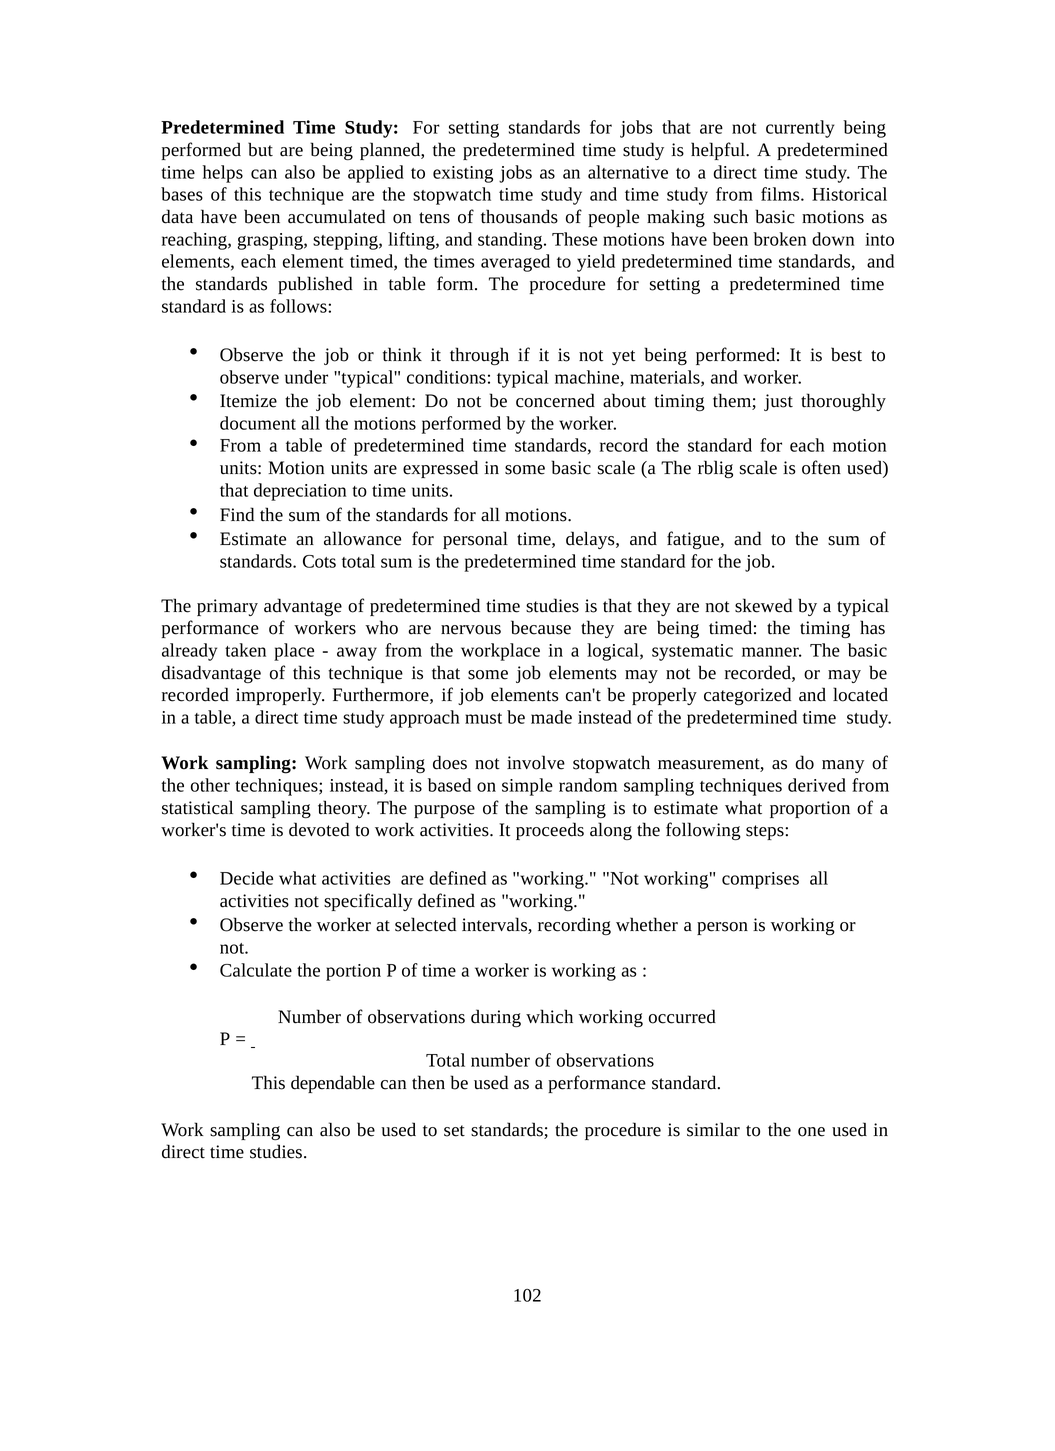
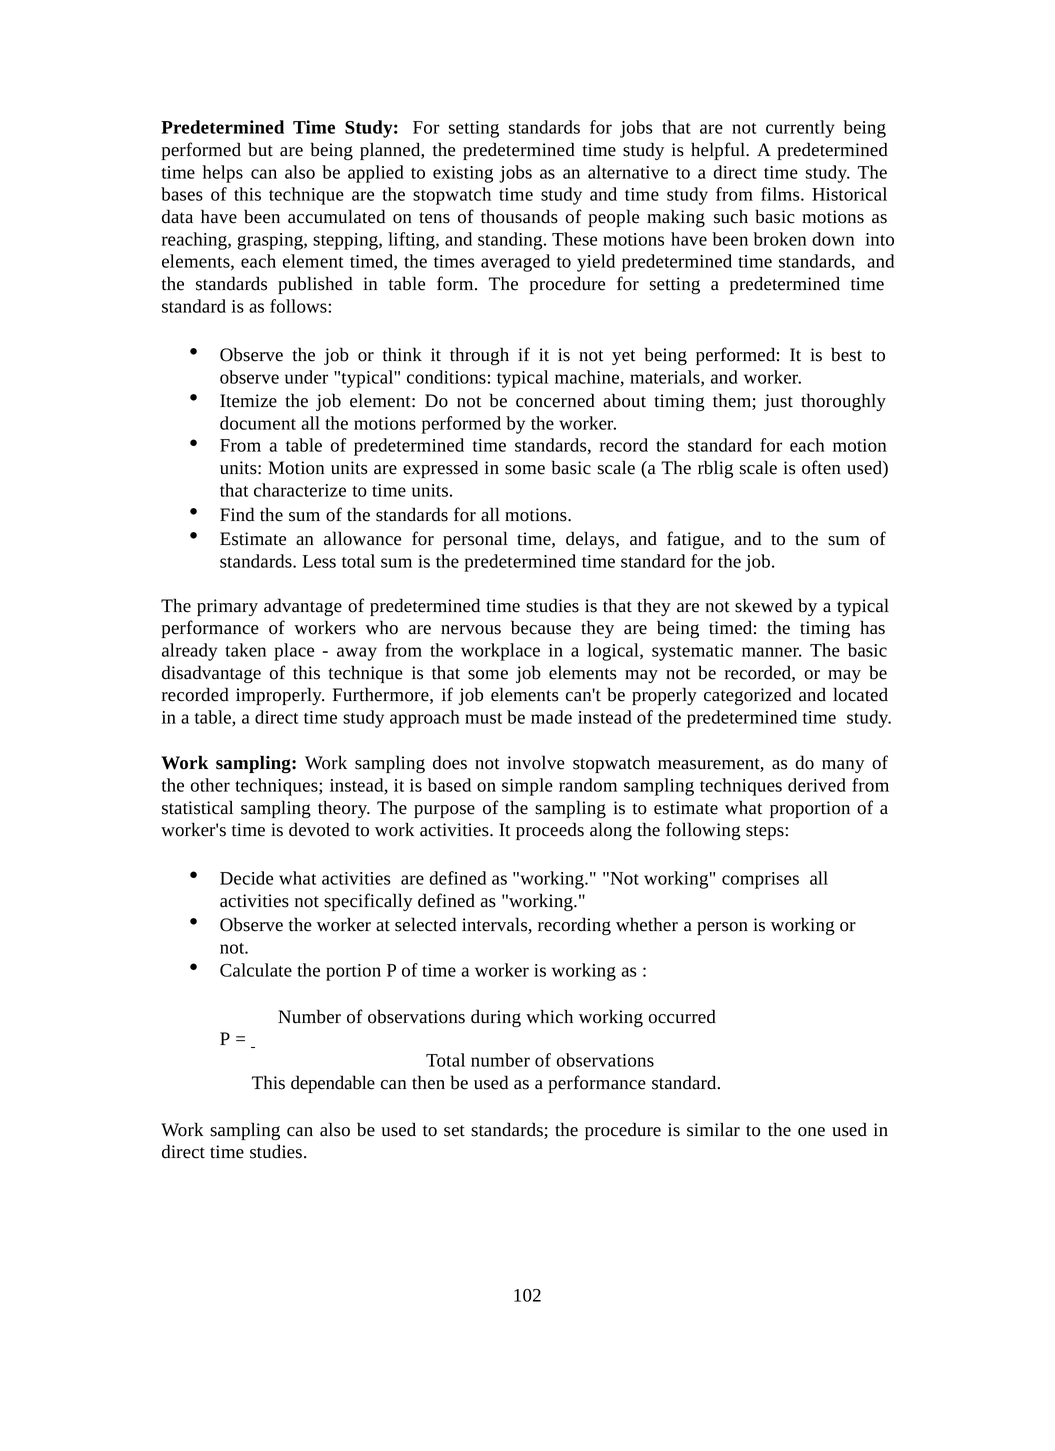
depreciation: depreciation -> characterize (300, 491)
Cots: Cots -> Less (319, 562)
